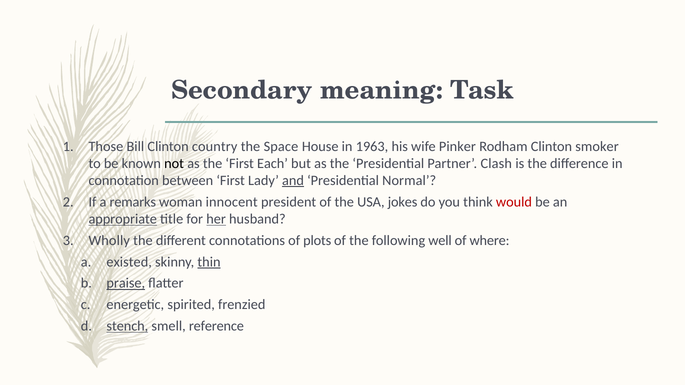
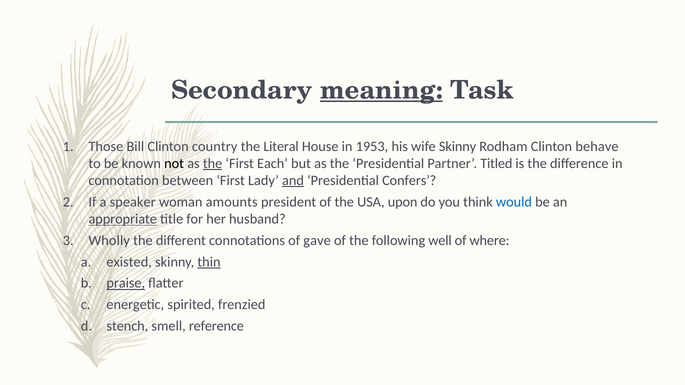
meaning underline: none -> present (381, 90)
Space: Space -> Literal (281, 146)
1963: 1963 -> 1953 (372, 146)
wife Pinker: Pinker -> Skinny (458, 146)
smoker: smoker -> behave (597, 146)
the underline: none -> present (213, 164)
Clash: Clash -> Titled (496, 164)
Normal: Normal -> Confers (409, 181)
remarks: remarks -> speaker (133, 202)
innocent: innocent -> amounts (232, 202)
jokes: jokes -> upon (403, 202)
would colour: red -> blue (514, 202)
her underline: present -> none (216, 219)
plots: plots -> gave (317, 241)
stench underline: present -> none (127, 326)
